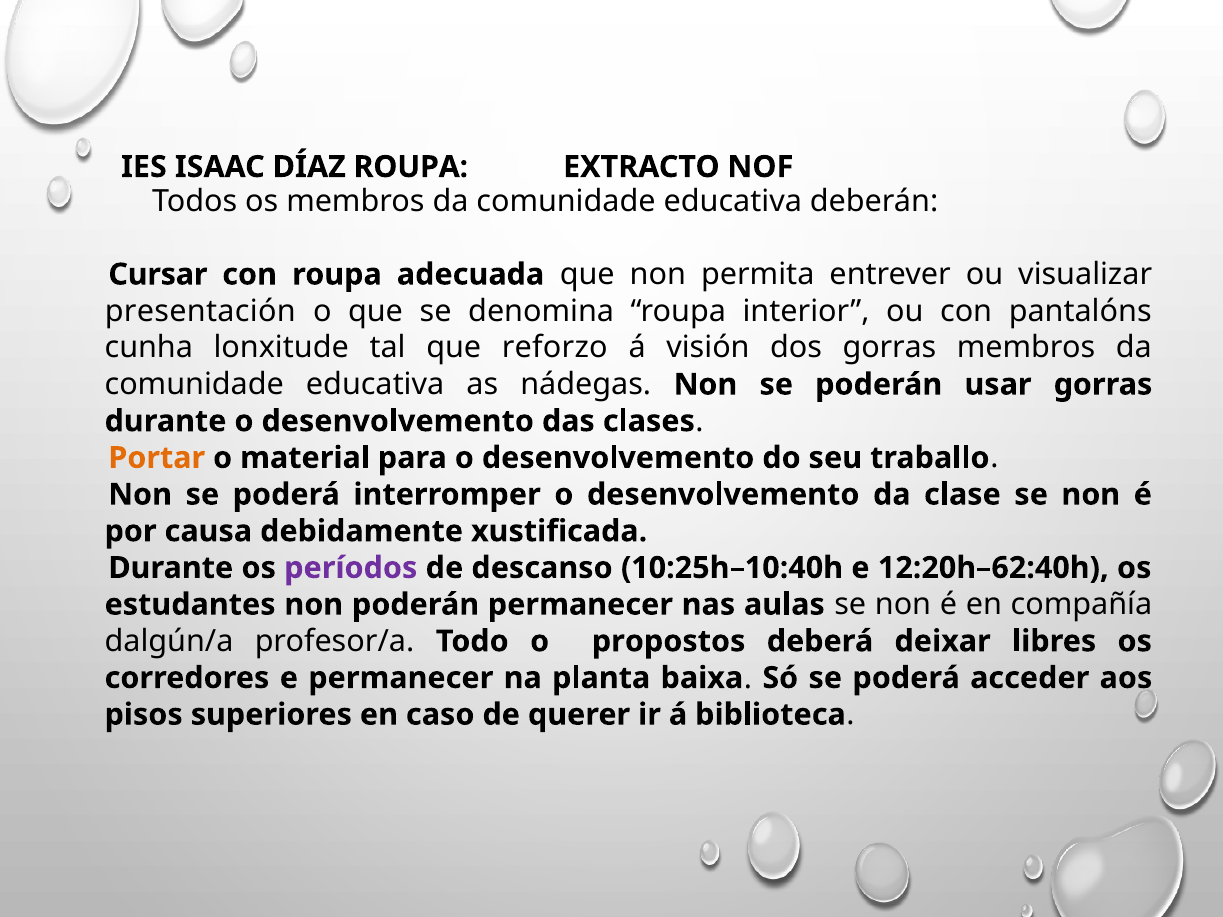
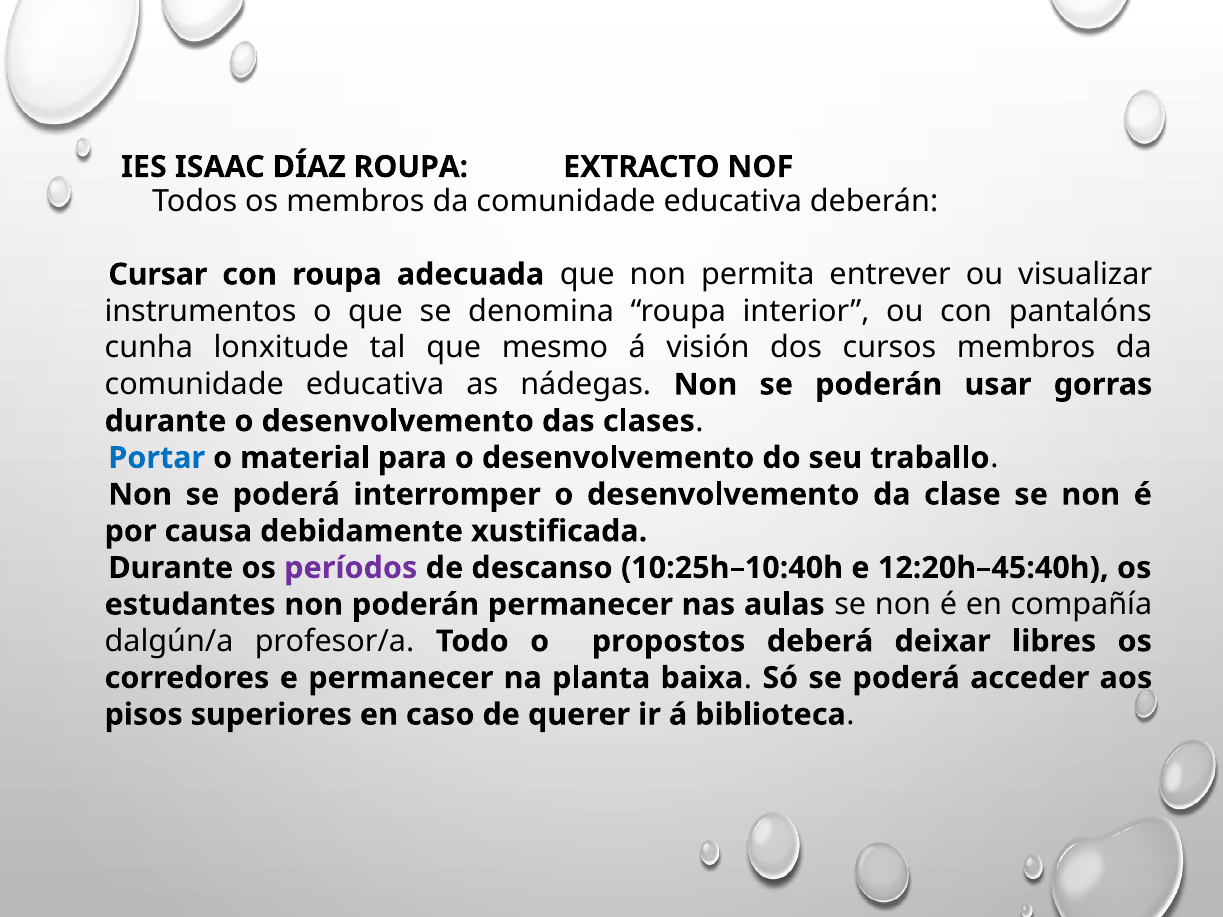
presentación: presentación -> instrumentos (201, 311)
reforzo: reforzo -> mesmo (555, 348)
dos gorras: gorras -> cursos (890, 348)
Portar colour: orange -> blue (157, 458)
12:20h–62:40h: 12:20h–62:40h -> 12:20h–45:40h (993, 568)
